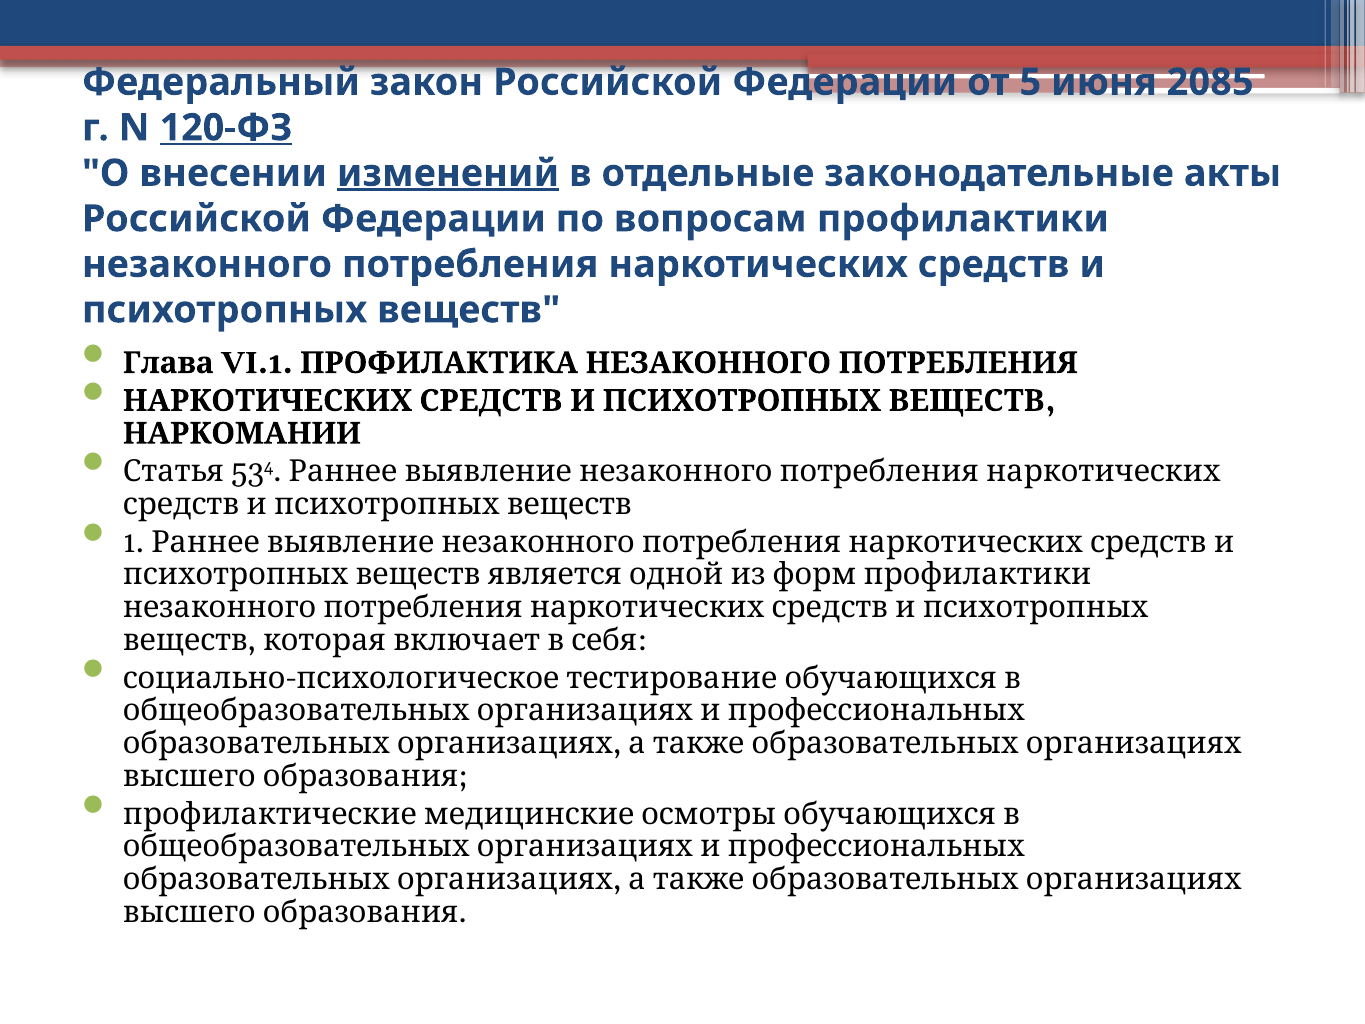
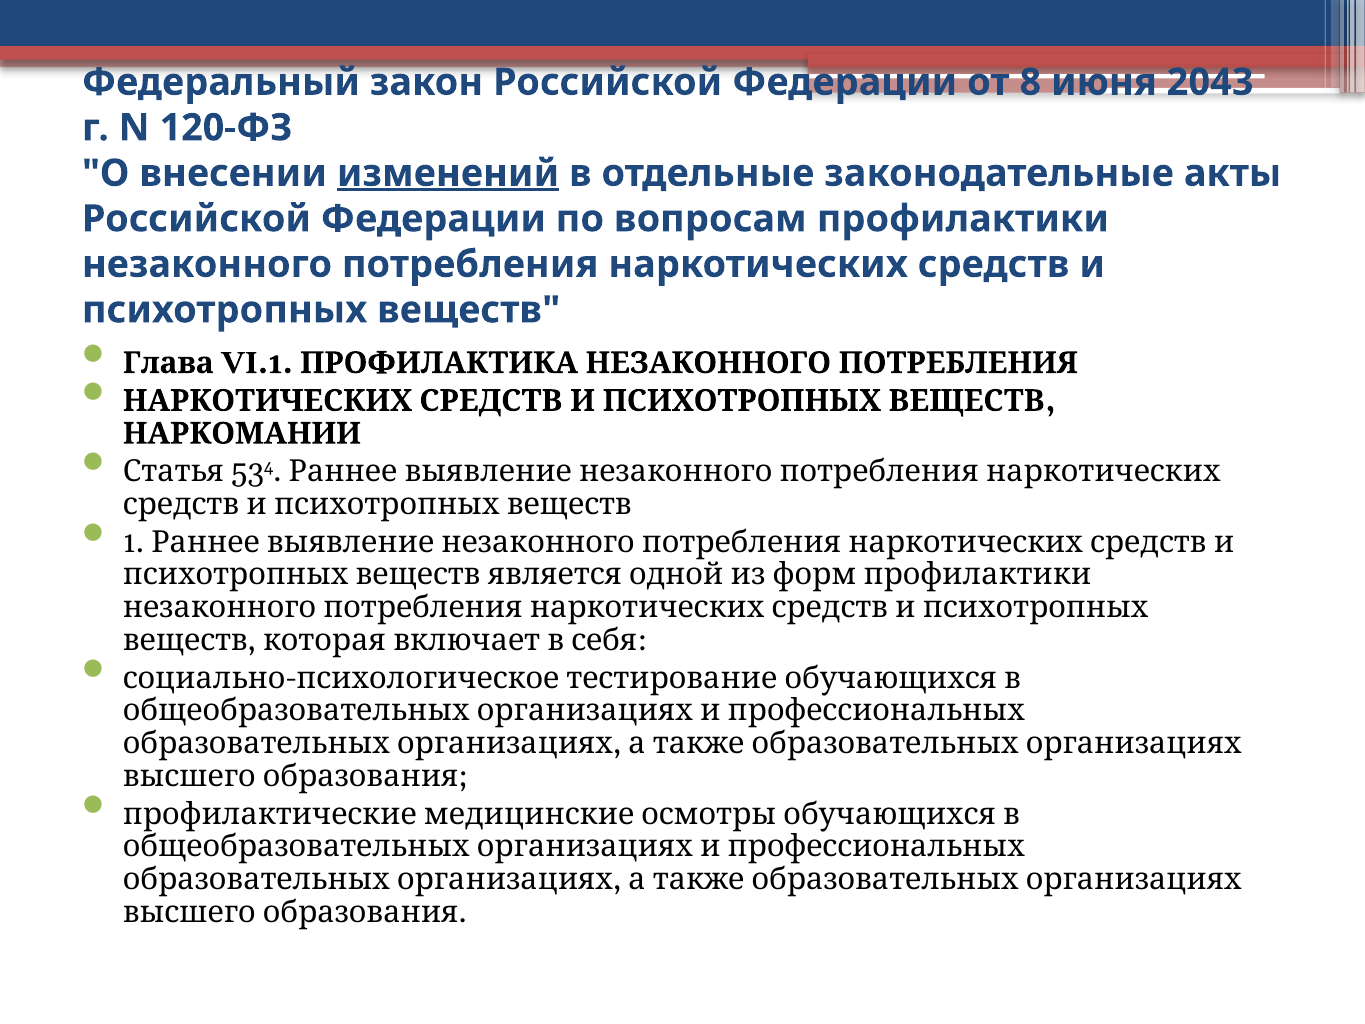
5: 5 -> 8 (1030, 82)
2085: 2085 -> 2043 (1210, 82)
120-ФЗ underline: present -> none (226, 128)
